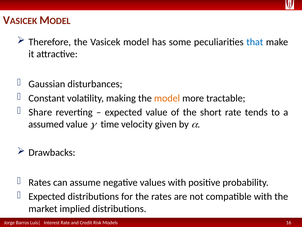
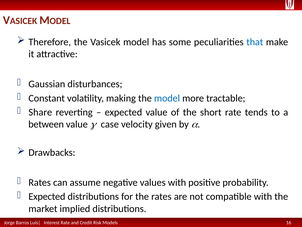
model colour: orange -> blue (167, 98)
assumed: assumed -> between (46, 124)
time: time -> case (110, 124)
